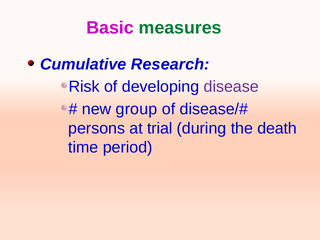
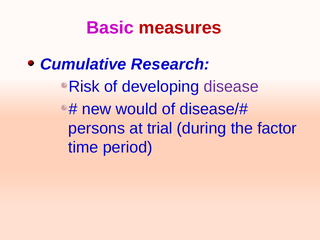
measures colour: green -> red (180, 28)
group: group -> would (137, 109)
death: death -> factor (277, 128)
